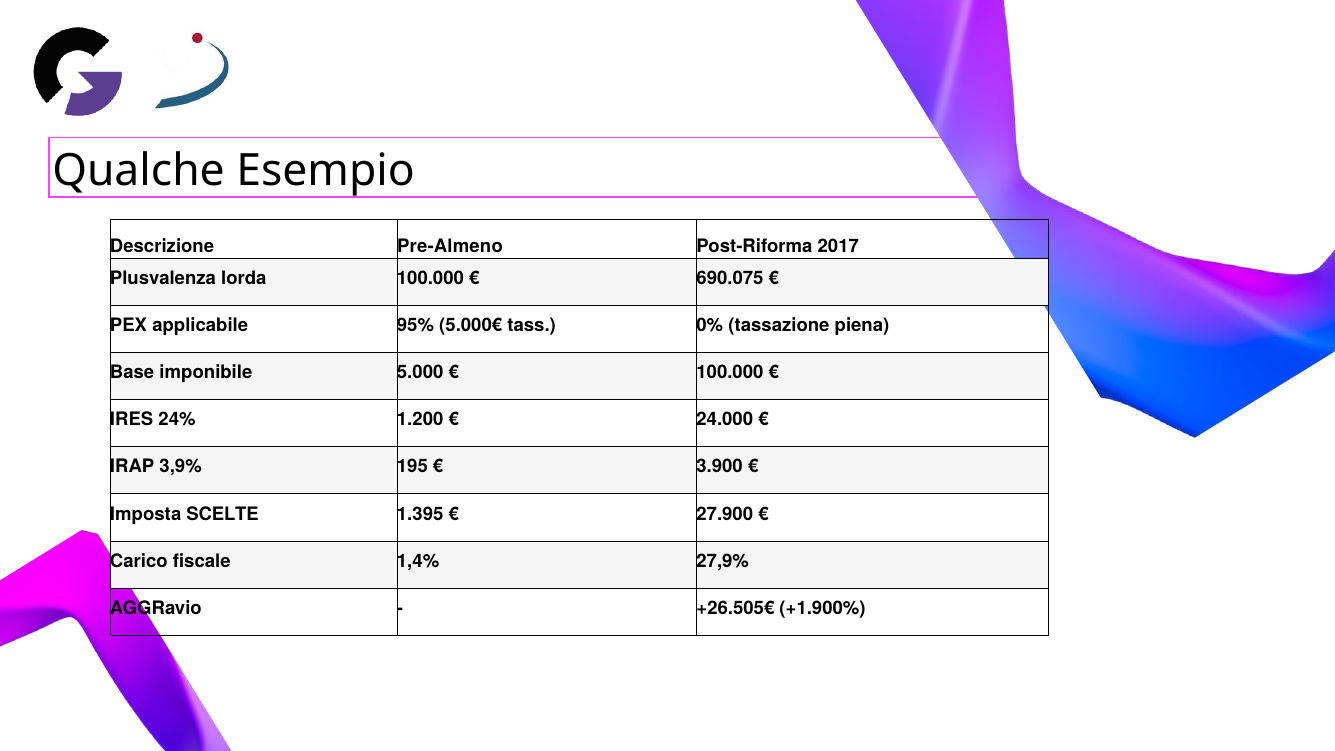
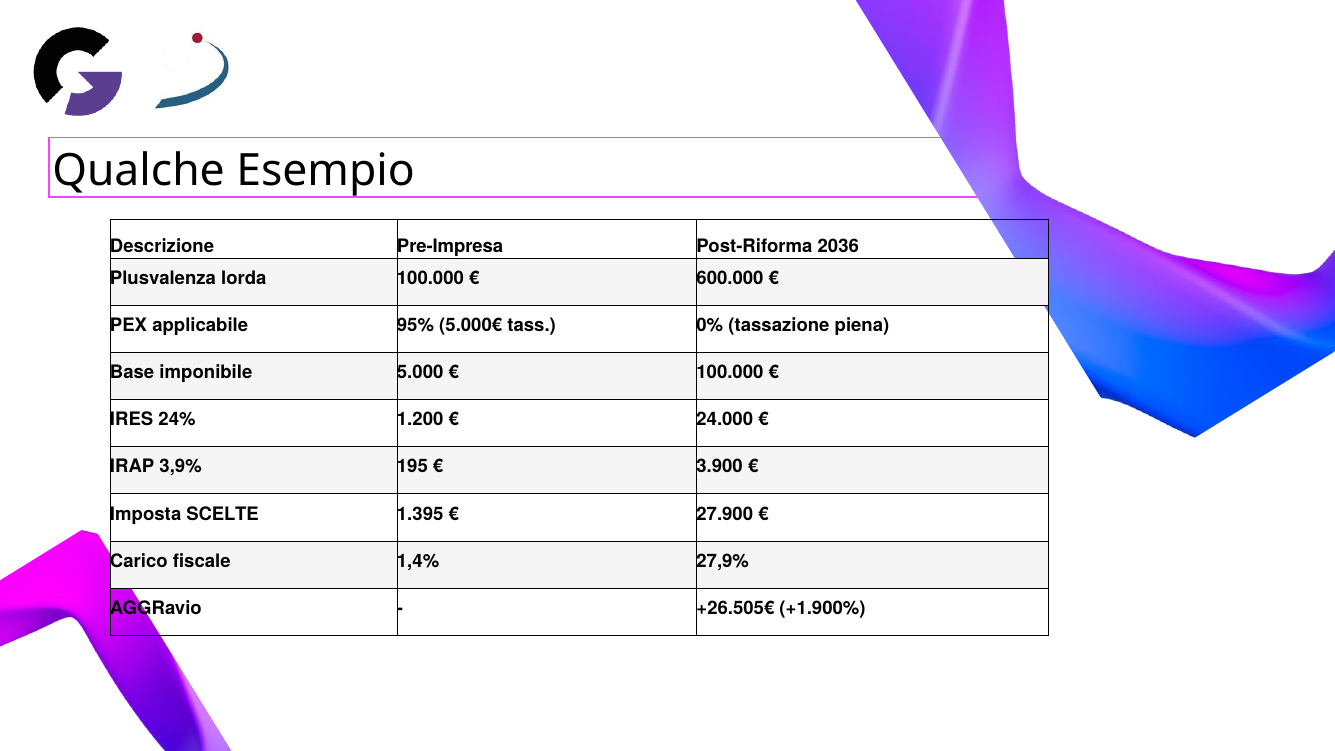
Pre-Almeno: Pre-Almeno -> Pre-Impresa (450, 246)
2017: 2017 -> 2036 (838, 246)
690.075: 690.075 -> 600.000 (730, 278)
